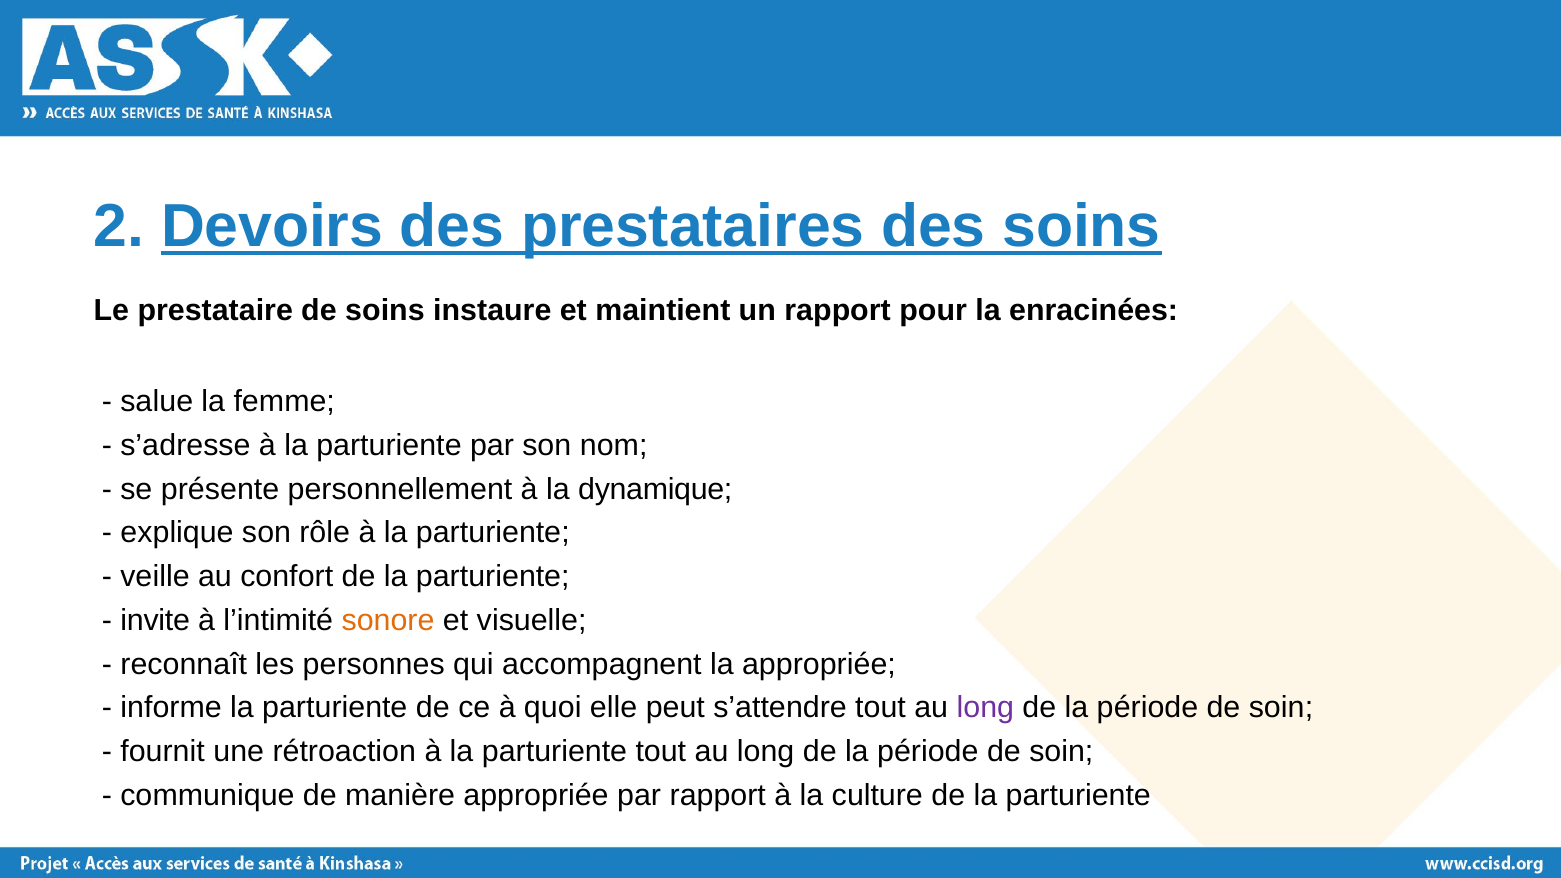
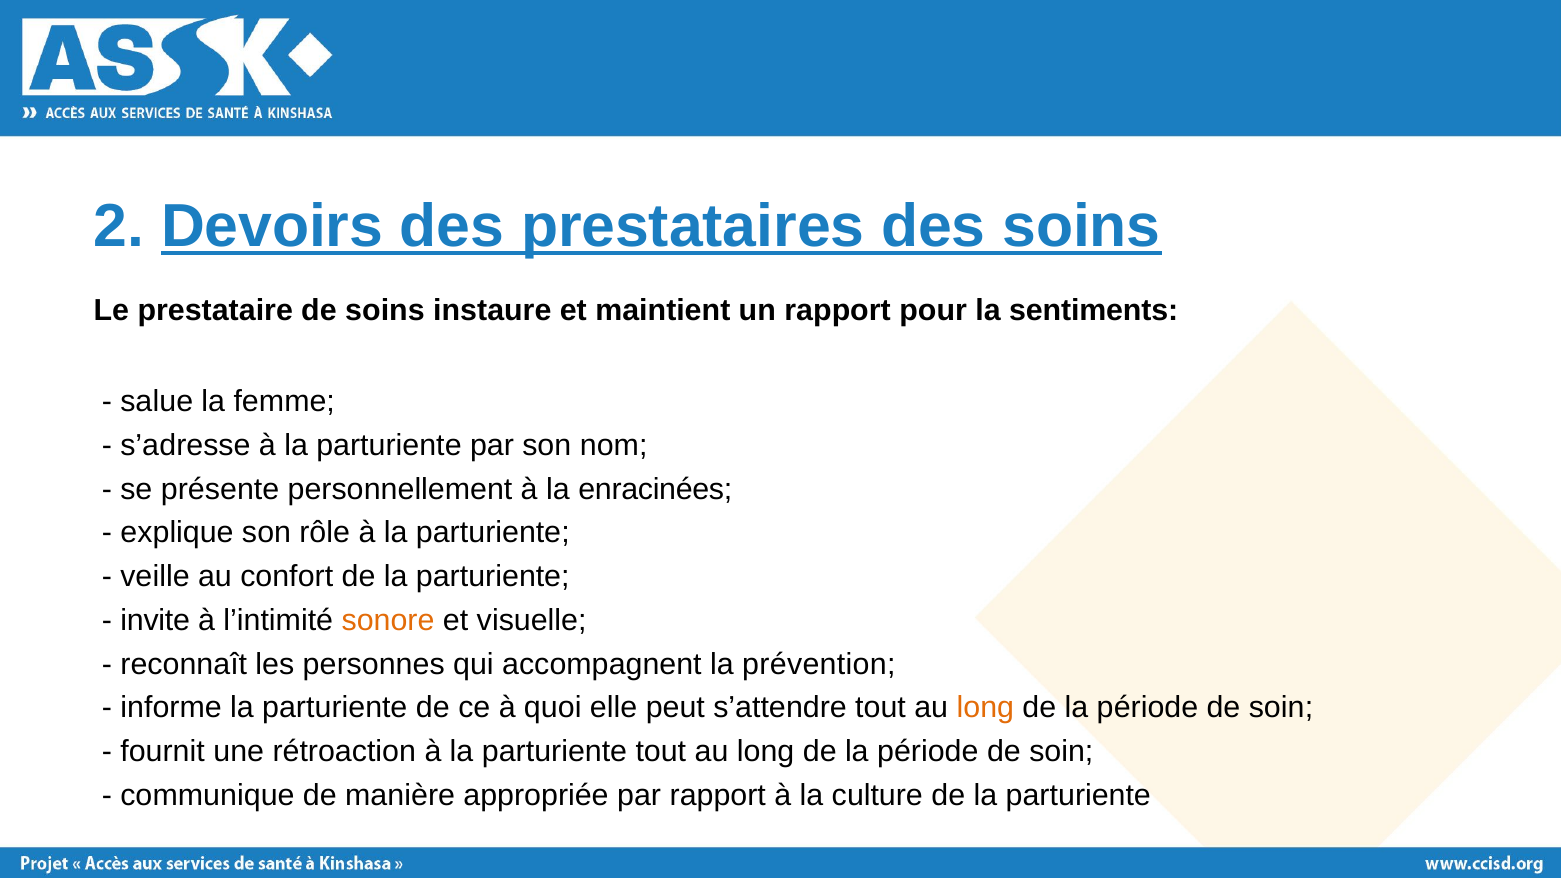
enracinées: enracinées -> sentiments (1094, 310)
dynamique: dynamique -> enracinées (655, 489)
la appropriée: appropriée -> prévention (819, 664)
long colour: purple -> orange (985, 708)
